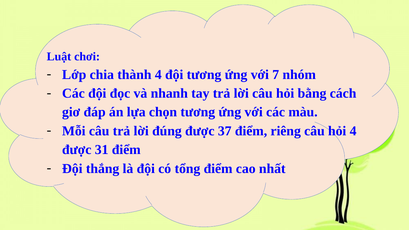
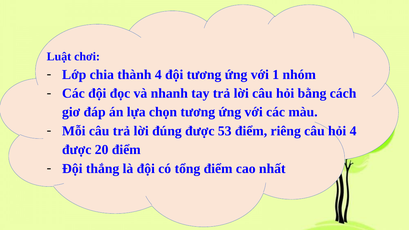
7: 7 -> 1 (276, 75)
37: 37 -> 53 (225, 131)
31: 31 -> 20 (102, 150)
